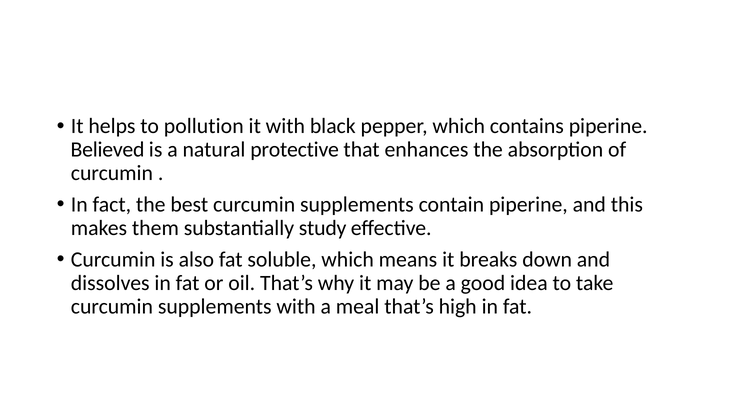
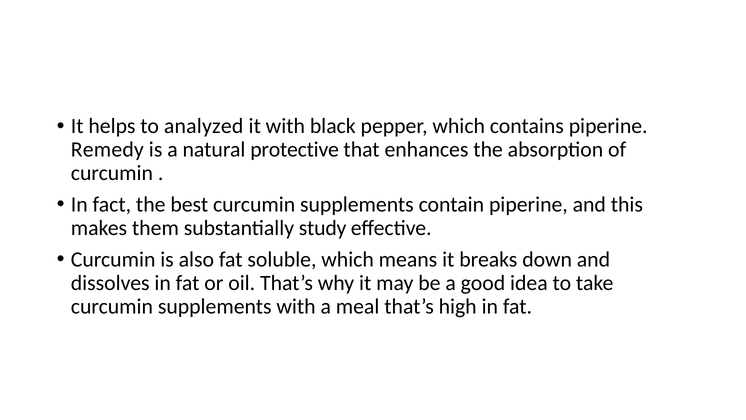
pollution: pollution -> analyzed (204, 126)
Believed: Believed -> Remedy (107, 150)
